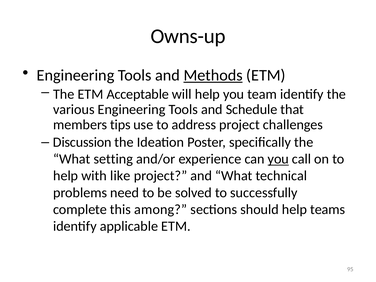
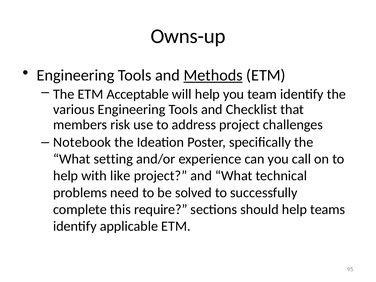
Schedule: Schedule -> Checklist (252, 109)
tips: tips -> risk (120, 125)
Discussion: Discussion -> Notebook (82, 142)
you underline: present -> none (278, 159)
among: among -> require (161, 209)
